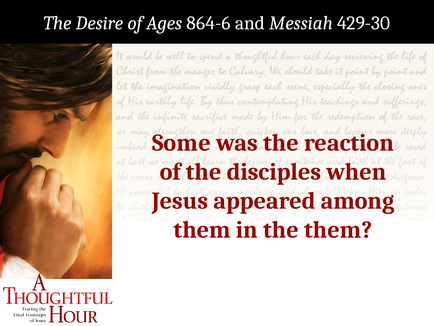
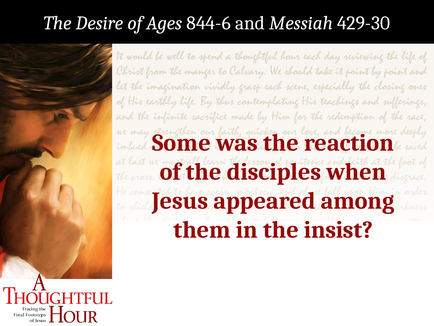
864-6: 864-6 -> 844-6 (209, 23)
the them: them -> insist (338, 229)
